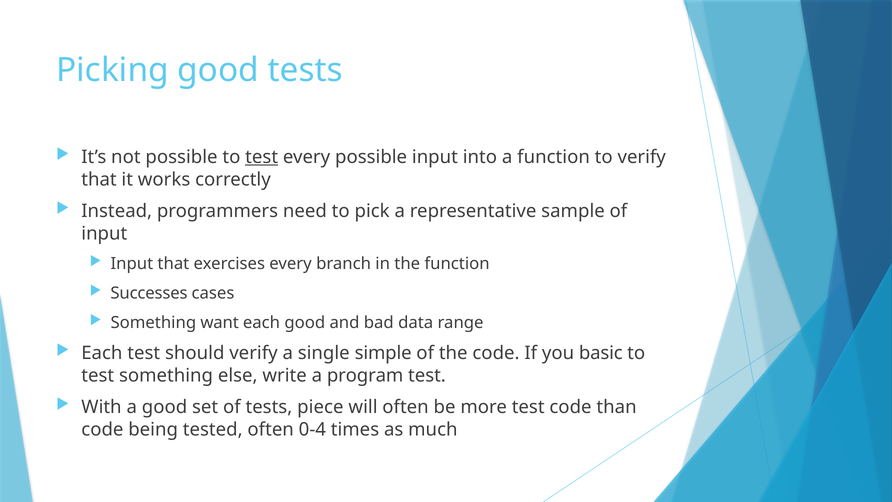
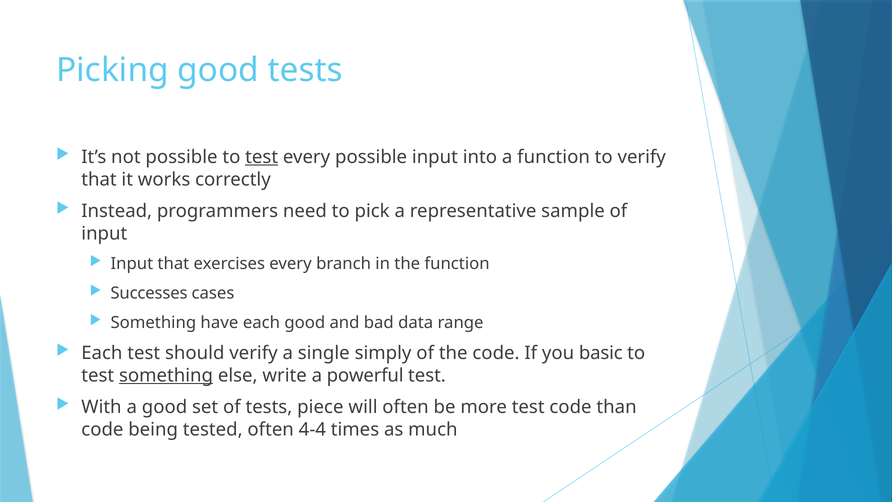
want: want -> have (219, 322)
simple: simple -> simply (383, 353)
something underline: none -> present (166, 375)
program: program -> powerful (365, 375)
0-4: 0-4 -> 4-4 (312, 429)
